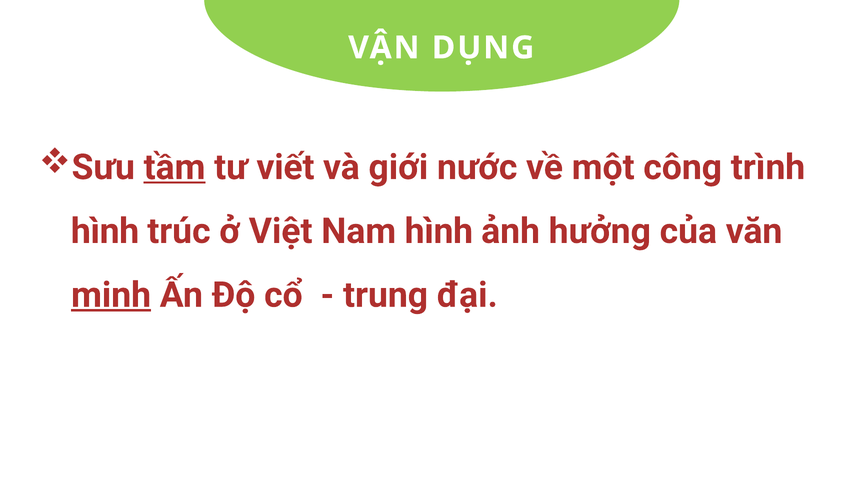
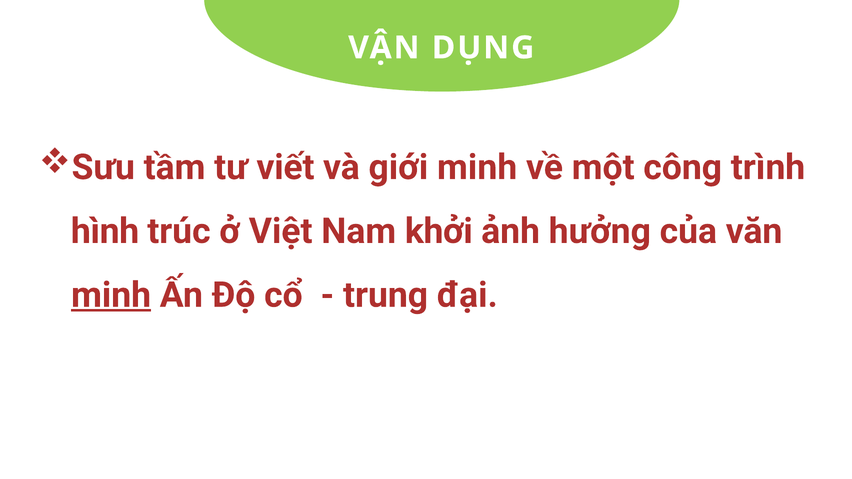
tầm underline: present -> none (174, 167)
giới nước: nước -> minh (477, 167)
Nam hình: hình -> khởi (439, 231)
